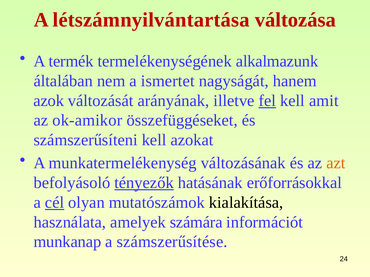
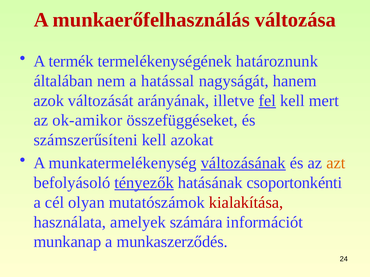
létszámnyilvántartása: létszámnyilvántartása -> munkaerőfelhasználás (151, 20)
alkalmazunk: alkalmazunk -> határoznunk (277, 61)
ismertet: ismertet -> hatással (168, 81)
amit: amit -> mert (324, 101)
változásának underline: none -> present (243, 163)
erőforrásokkal: erőforrásokkal -> csoportonkénti (294, 183)
cél underline: present -> none (55, 203)
kialakítása colour: black -> red (246, 203)
számszerűsítése: számszerűsítése -> munkaszerződés (172, 242)
